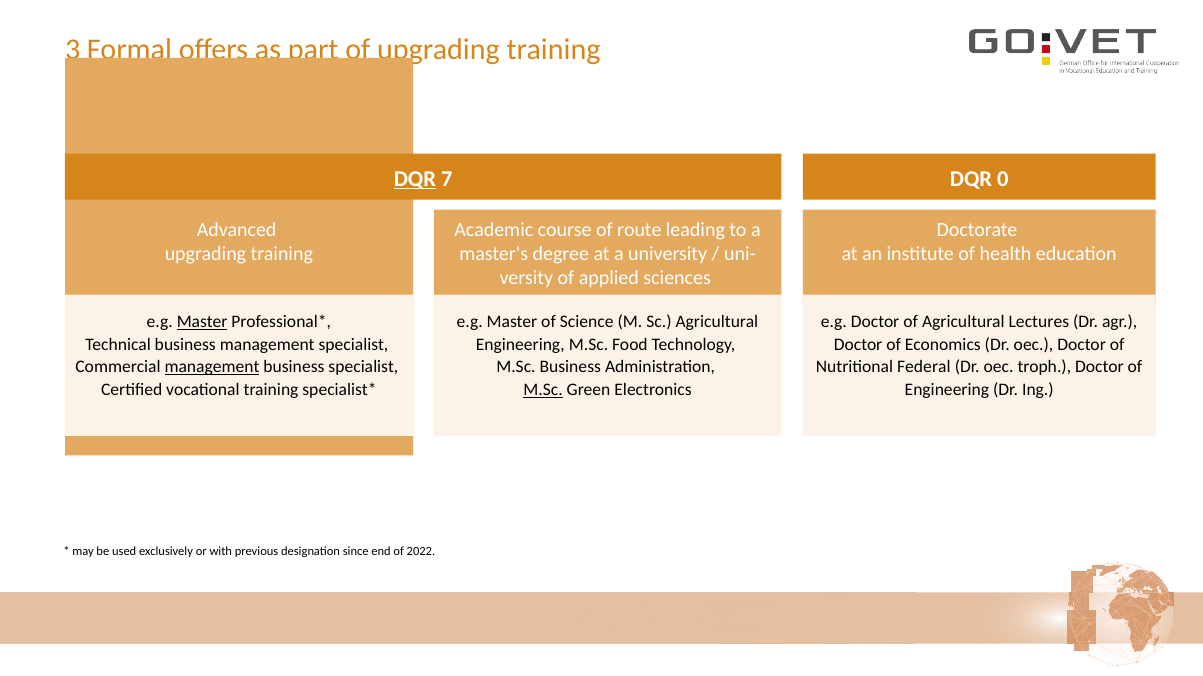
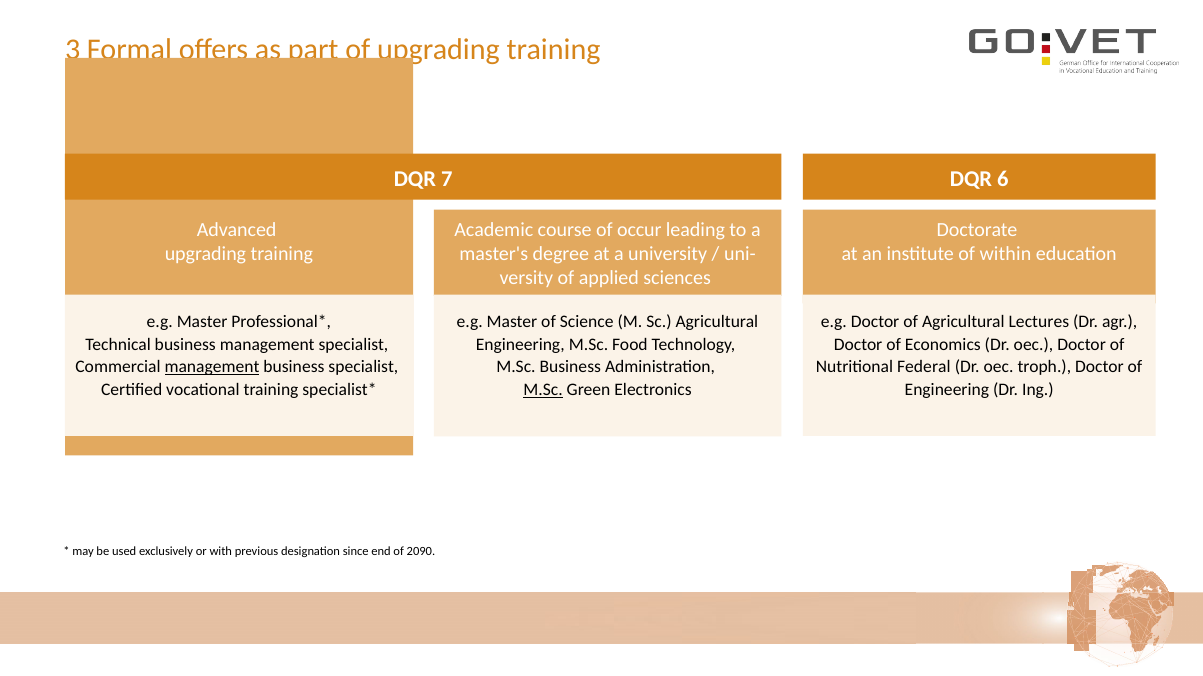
DQR underline: present -> none (415, 179)
0: 0 -> 6 (1003, 179)
route: route -> occur (639, 230)
health: health -> within (1005, 254)
Master underline: present -> none (202, 322)
2022: 2022 -> 2090 (421, 552)
